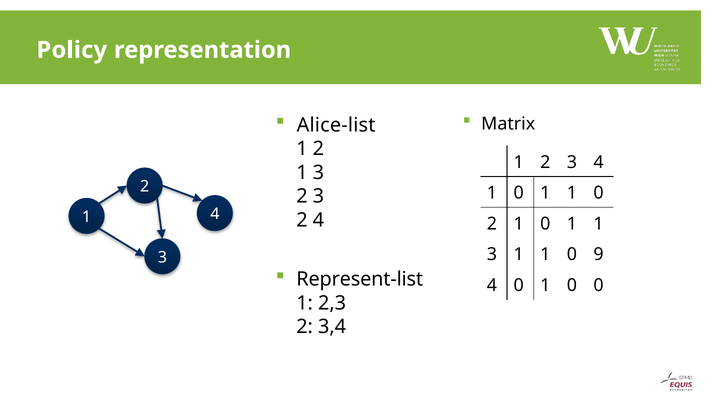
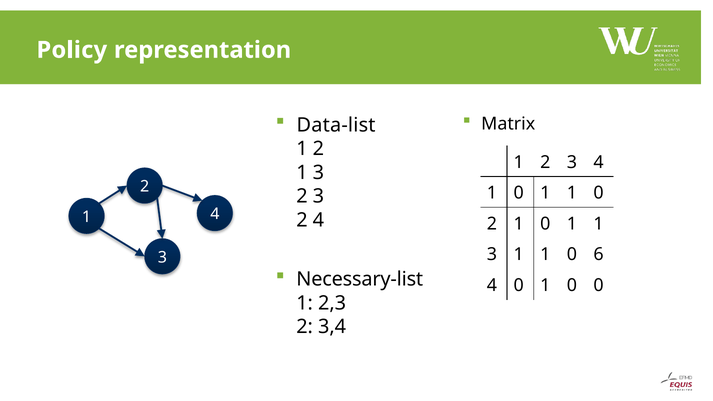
Alice-list: Alice-list -> Data-list (336, 125)
9: 9 -> 6 (599, 255)
Represent-list: Represent-list -> Necessary-list (360, 279)
